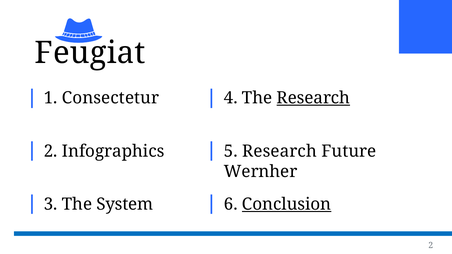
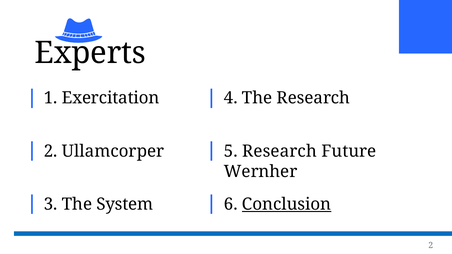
Feugiat: Feugiat -> Experts (90, 53)
Consectetur: Consectetur -> Exercitation (111, 98)
Research underline: present -> none (313, 98)
Infographics: Infographics -> Ullamcorper (113, 151)
